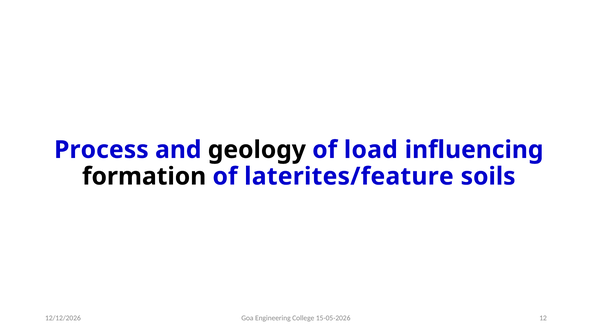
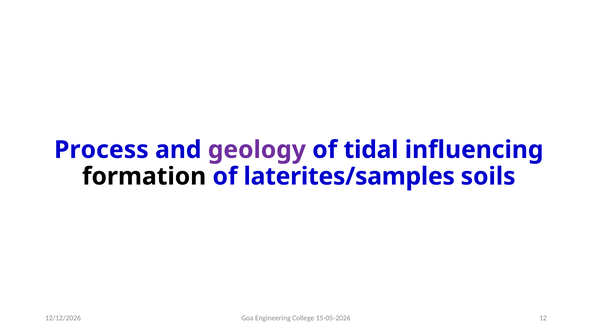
geology colour: black -> purple (257, 150)
load: load -> tidal (371, 150)
laterites/feature: laterites/feature -> laterites/samples (349, 176)
